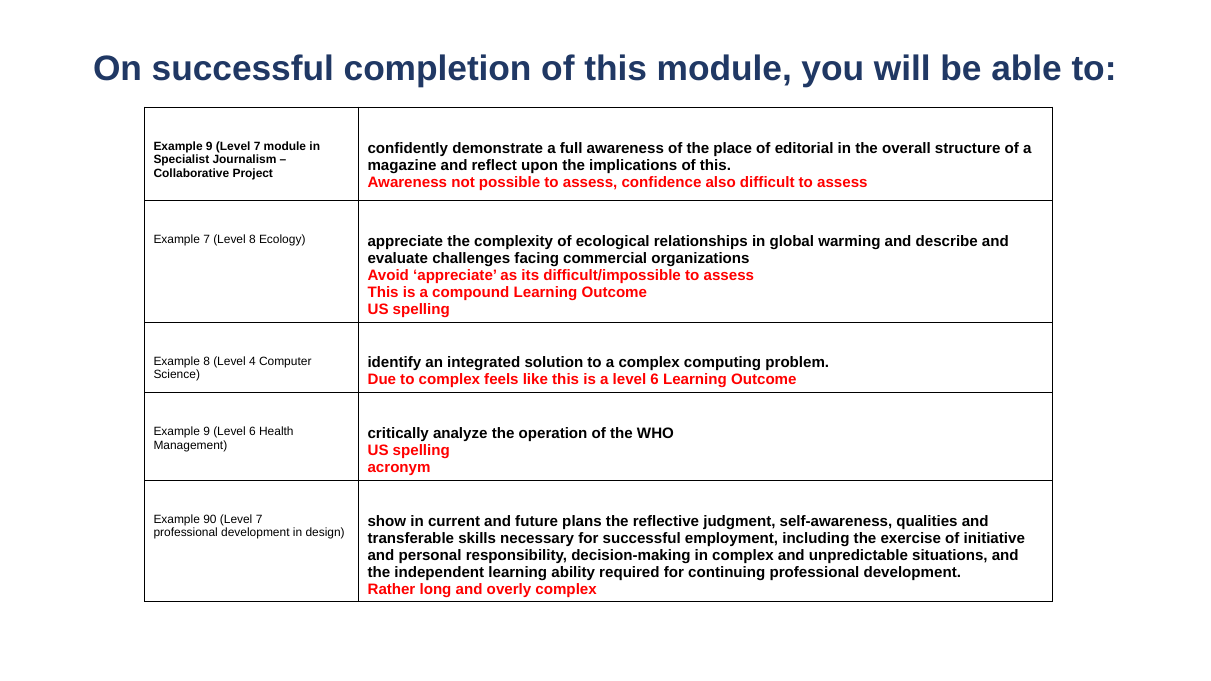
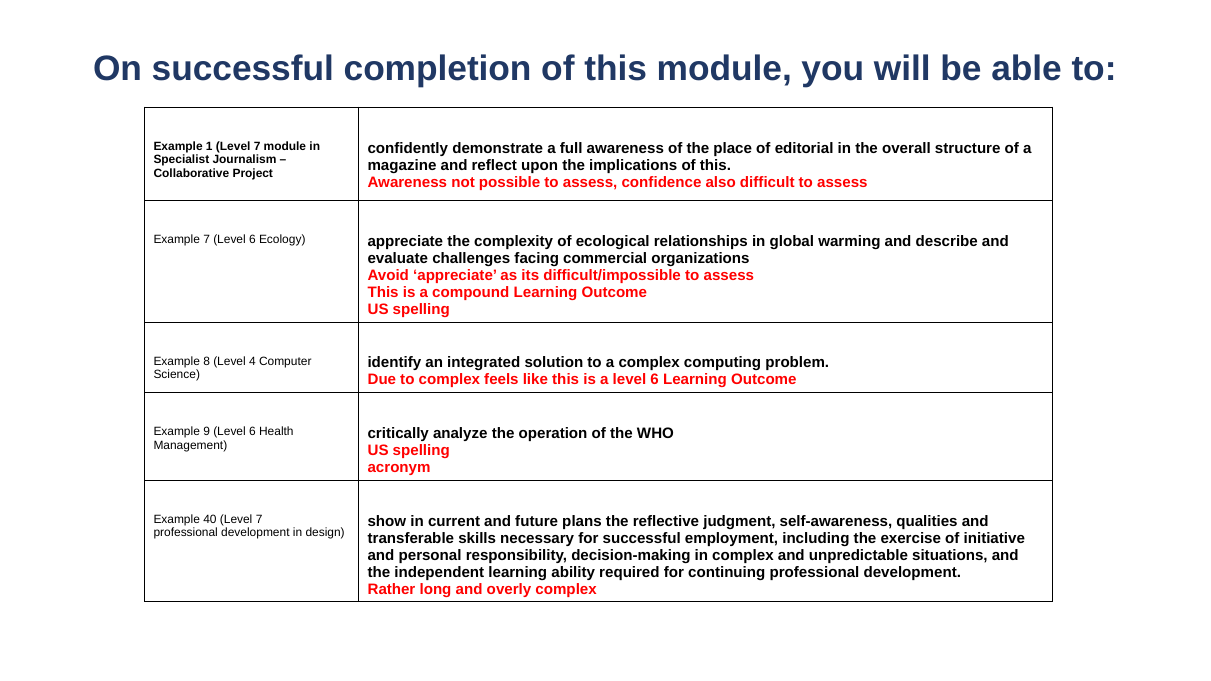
9: 9 -> 1 (209, 146)
7 Level 8: 8 -> 6 (252, 240)
90: 90 -> 40 (210, 520)
